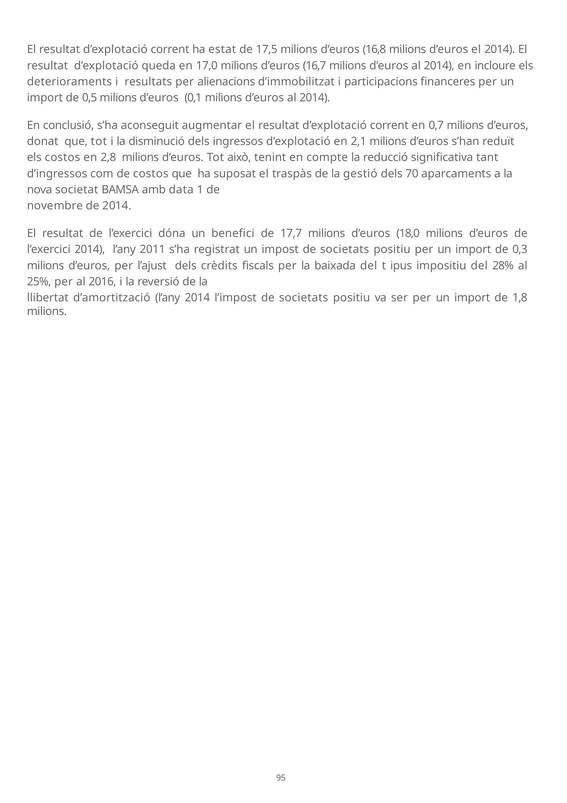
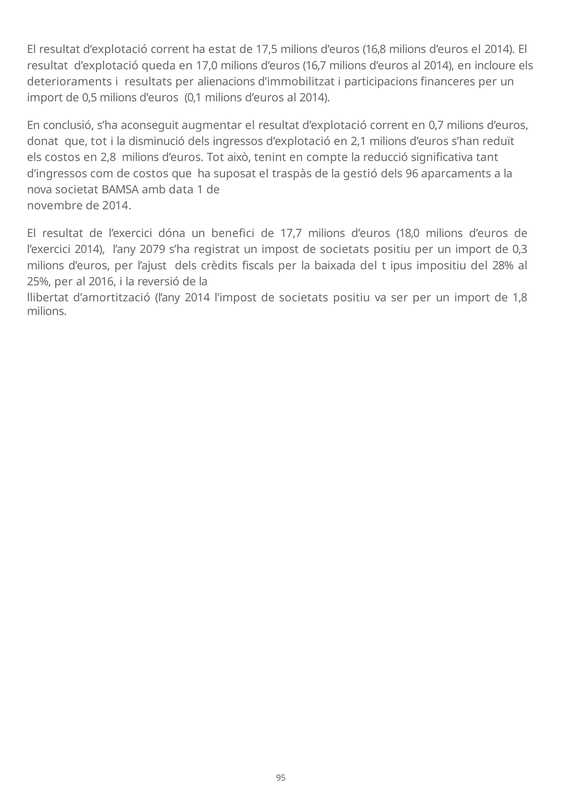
70: 70 -> 96 (412, 173)
2011: 2011 -> 2079 (153, 249)
